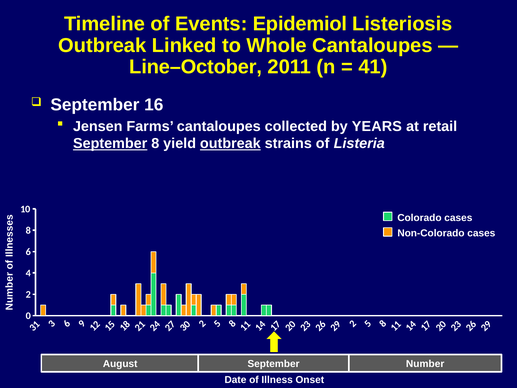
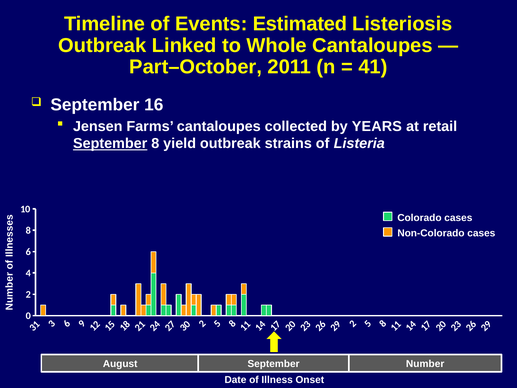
Epidemiol: Epidemiol -> Estimated (300, 24)
Line–October: Line–October -> Part–October (196, 67)
outbreak underline: present -> none (230, 143)
